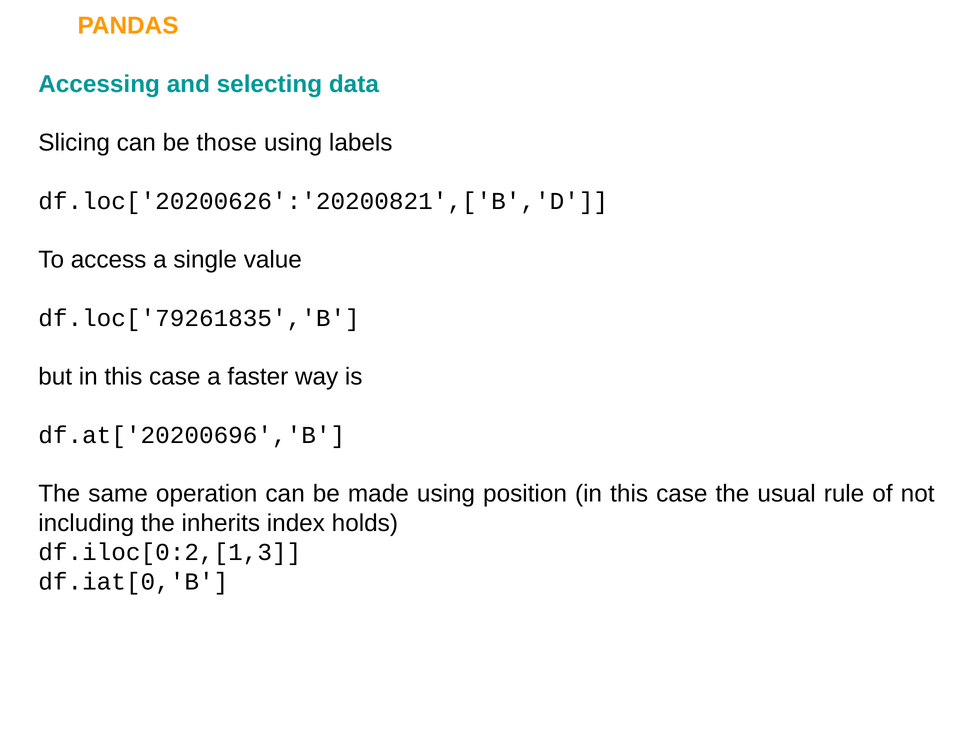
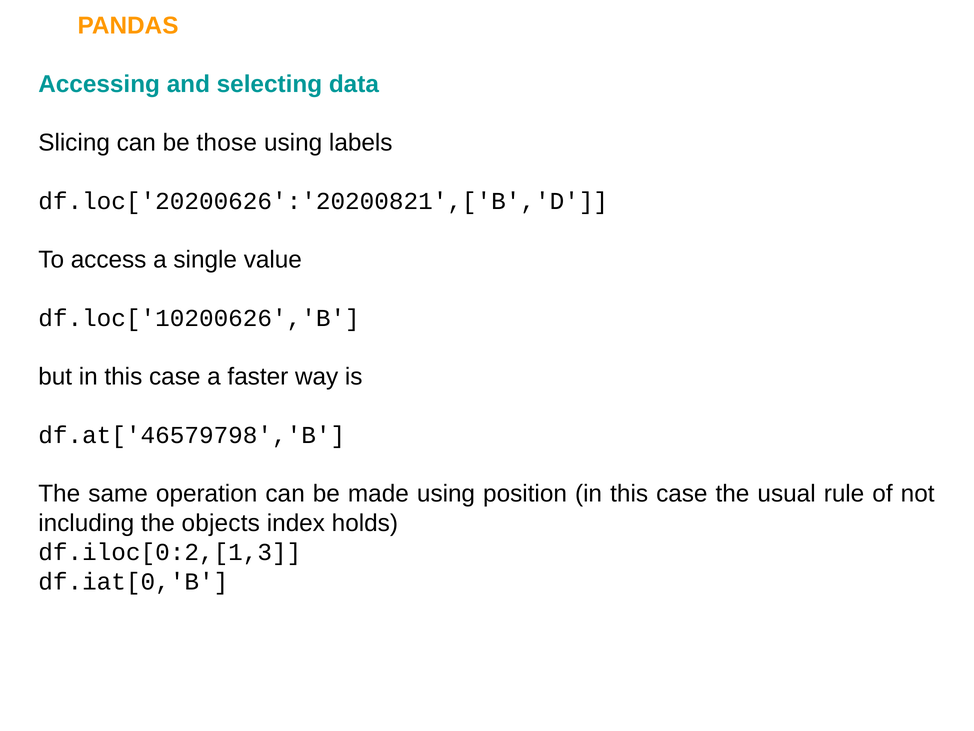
df.loc['79261835','B: df.loc['79261835','B -> df.loc['10200626','B (199, 318)
df.at['20200696','B: df.at['20200696','B -> df.at['46579798','B (192, 435)
inherits: inherits -> objects (221, 523)
